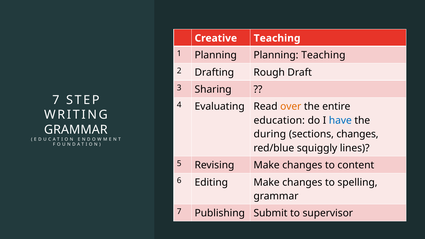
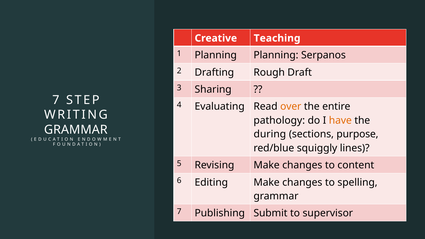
Planning Teaching: Teaching -> Serpanos (323, 55)
education: education -> pathology (279, 120)
have colour: blue -> orange (340, 120)
sections changes: changes -> purpose (357, 134)
